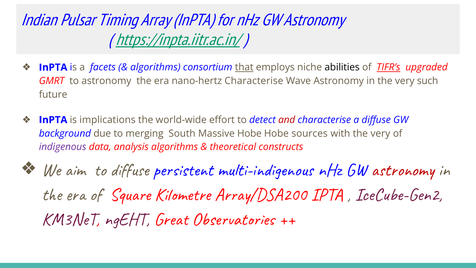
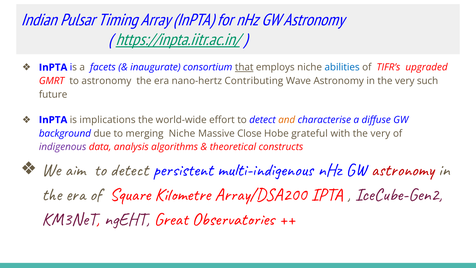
algorithms: algorithms -> inaugurate (155, 67)
abilities colour: black -> blue (342, 67)
TIFR’s underline: present -> none (388, 67)
nano-hertz Characterise: Characterise -> Contributing (254, 81)
and colour: red -> orange (287, 120)
merging South: South -> Niche (182, 133)
Massive Hobe: Hobe -> Close (249, 133)
sources: sources -> grateful (310, 133)
aim to diffuse: diffuse -> detect (130, 170)
